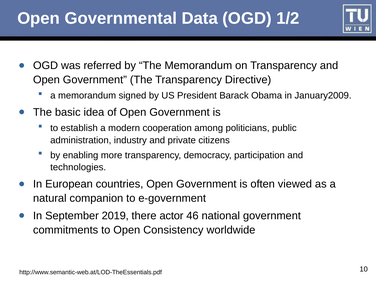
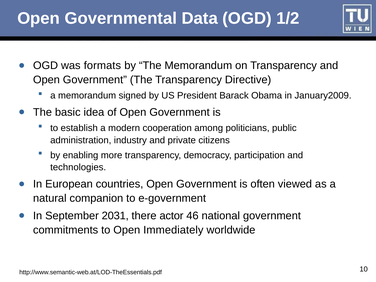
referred: referred -> formats (102, 66)
2019: 2019 -> 2031 (115, 216)
Consistency: Consistency -> Immediately (173, 230)
